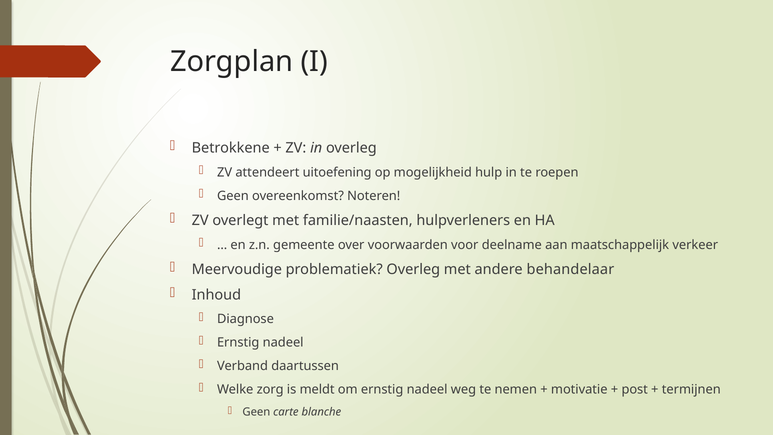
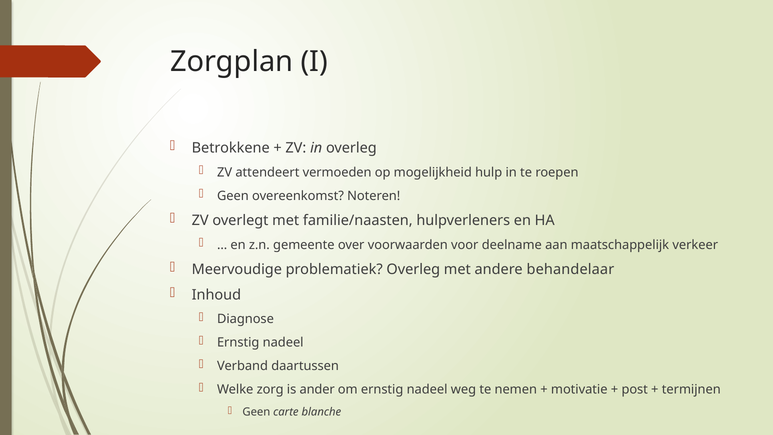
uitoefening: uitoefening -> vermoeden (337, 172)
meldt: meldt -> ander (317, 389)
